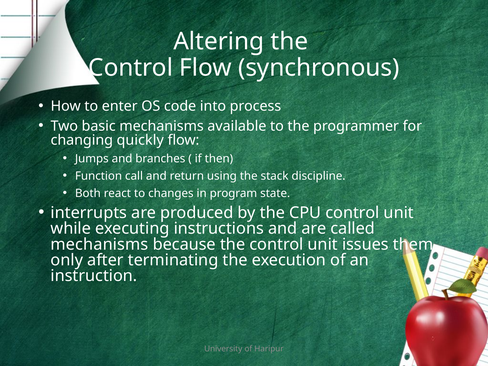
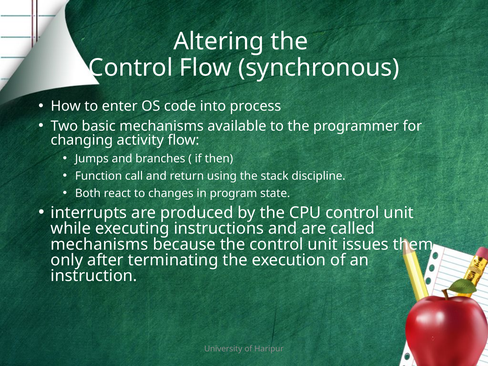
quickly: quickly -> activity (140, 140)
